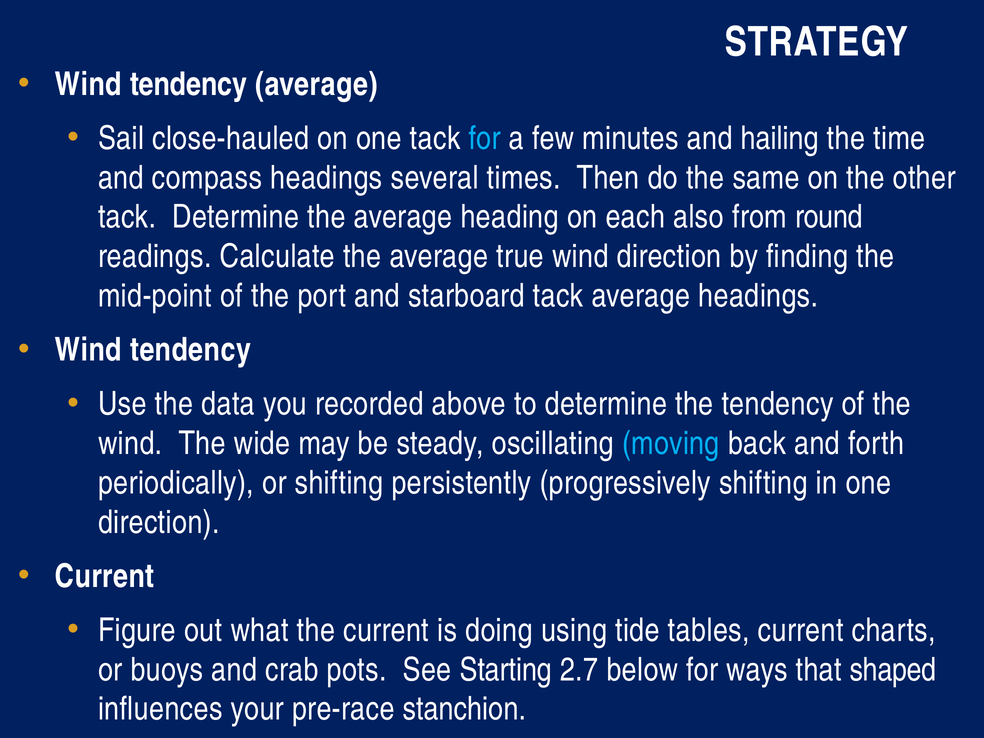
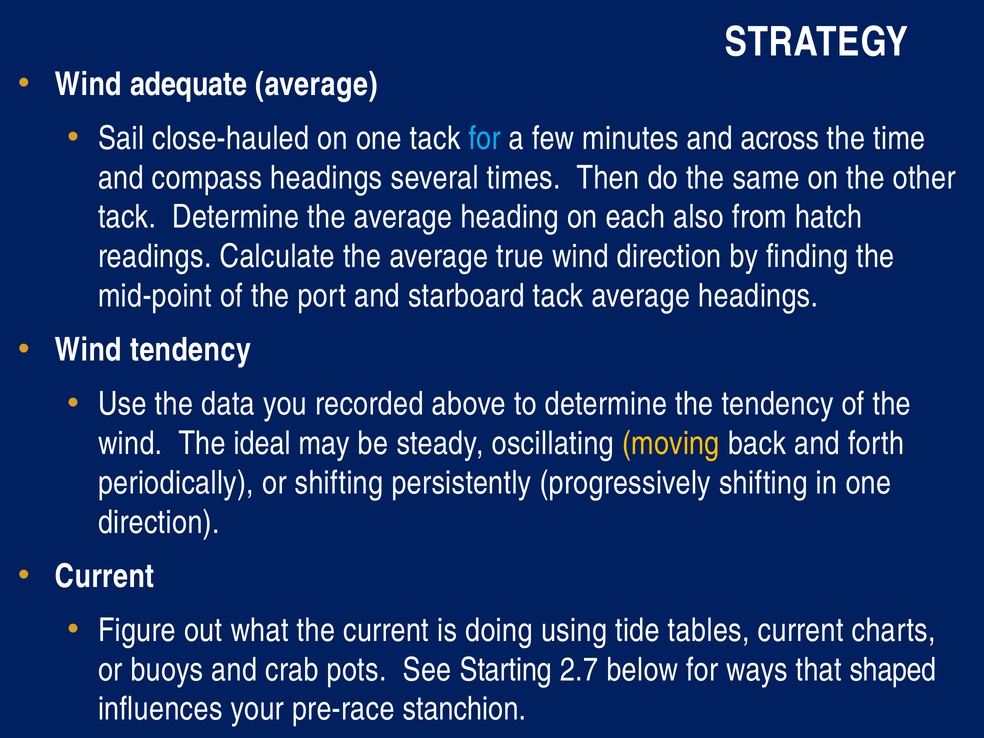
tendency: tendency -> adequate (189, 84)
hailing: hailing -> across (780, 138)
round: round -> hatch (829, 217)
wide: wide -> ideal (262, 443)
moving colour: light blue -> yellow (671, 443)
